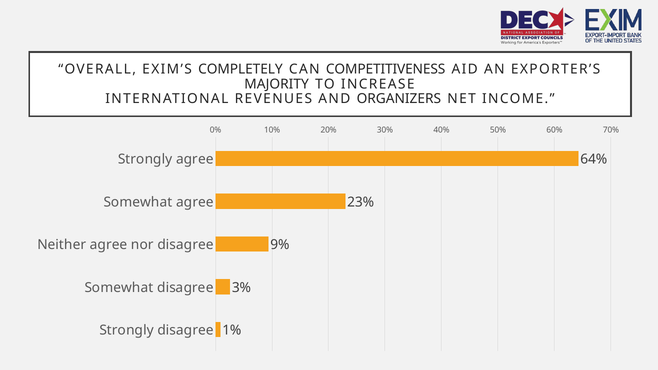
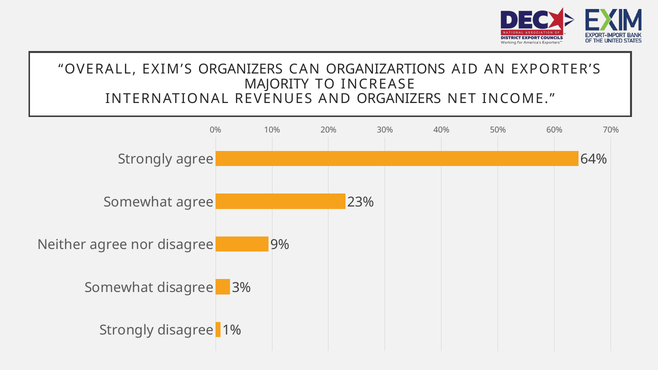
EXIM’S COMPLETELY: COMPLETELY -> ORGANIZERS (240, 69)
COMPETITIVENESS: COMPETITIVENESS -> ORGANIZARTIONS (386, 69)
